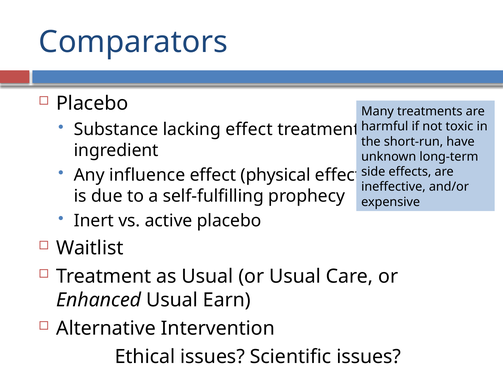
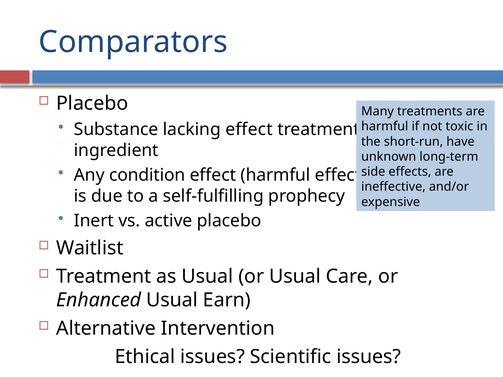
influence: influence -> condition (147, 175)
effect physical: physical -> harmful (276, 175)
